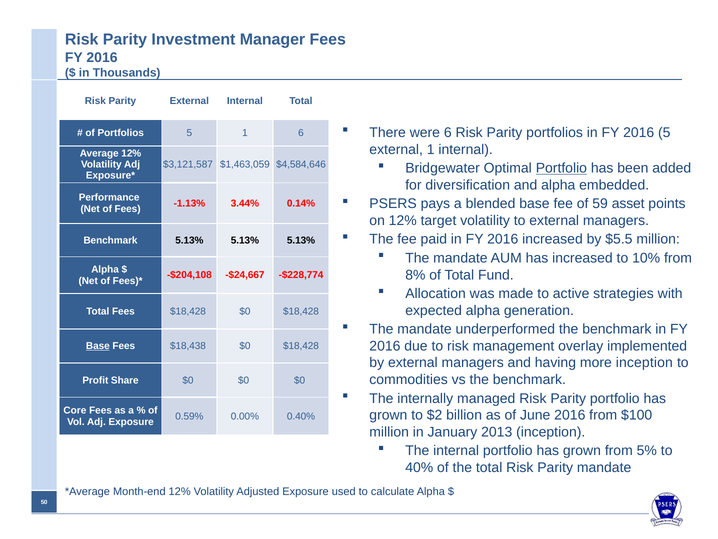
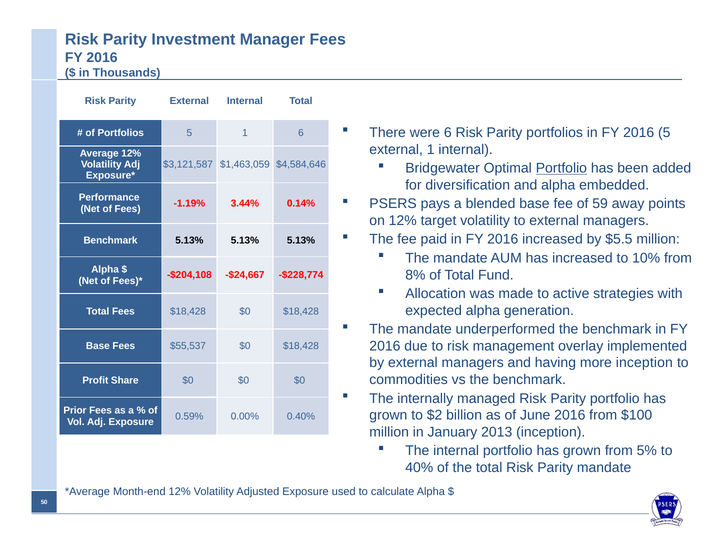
asset: asset -> away (628, 204)
-1.13%: -1.13% -> -1.19% (189, 203)
Base underline: present -> none (98, 346)
$18,438: $18,438 -> $55,537 (188, 346)
Core: Core -> Prior (75, 410)
